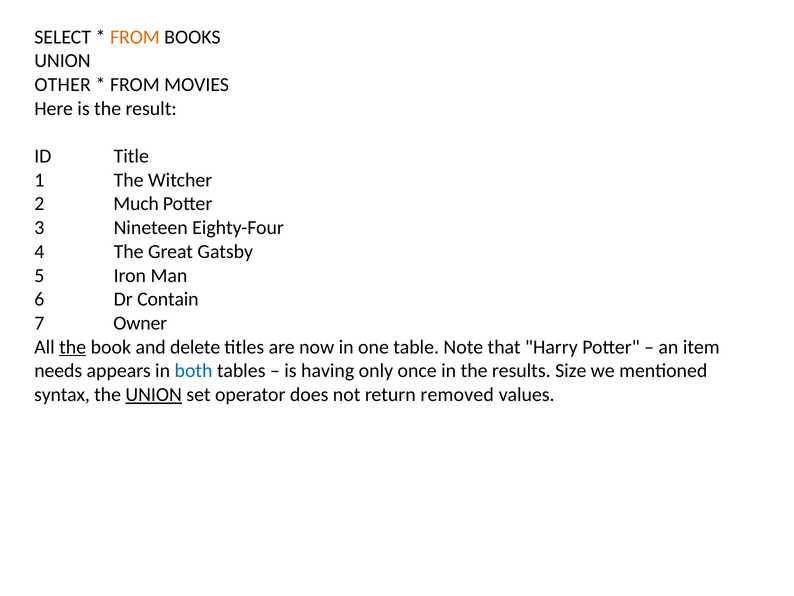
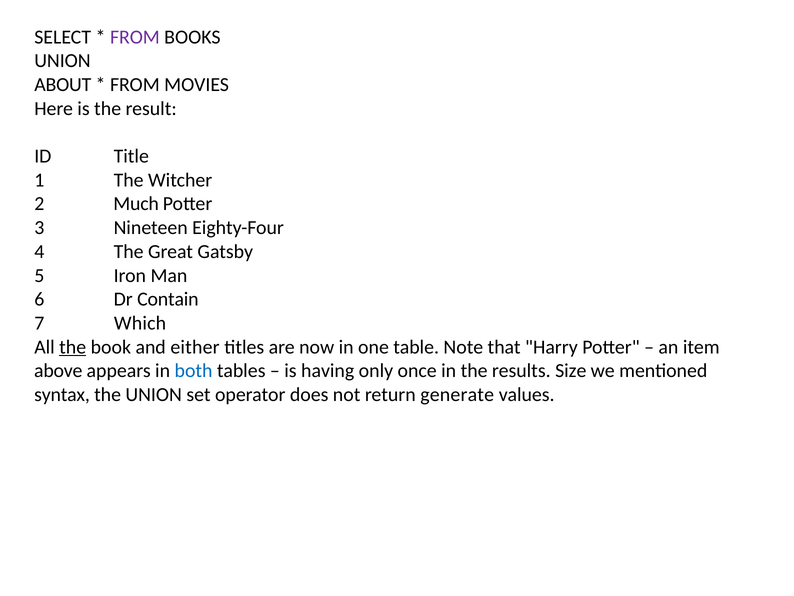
FROM colour: orange -> purple (135, 37)
OTHER: OTHER -> ABOUT (63, 85)
Owner: Owner -> Which (140, 323)
delete: delete -> either (195, 347)
needs: needs -> above (58, 371)
UNION underline: present -> none (154, 394)
removed: removed -> generate (457, 394)
